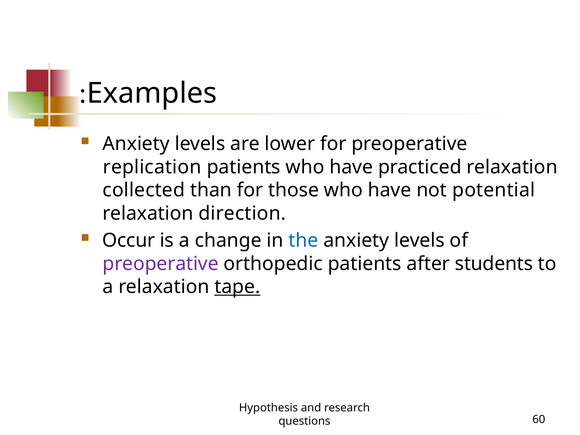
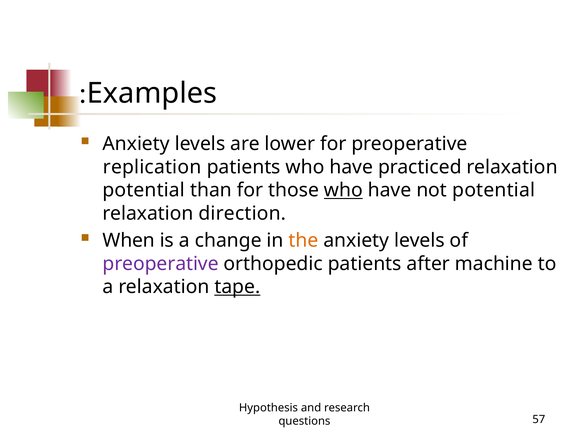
collected: collected -> potential (144, 190)
who underline: none -> present (343, 190)
Occur: Occur -> When (129, 241)
the colour: blue -> orange (303, 241)
students: students -> machine (494, 264)
60: 60 -> 57 (539, 419)
